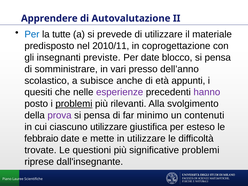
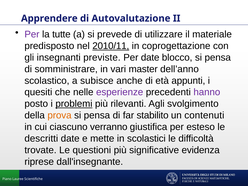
Per colour: blue -> purple (32, 34)
2010/11 underline: none -> present (111, 46)
presso: presso -> master (143, 69)
Alla: Alla -> Agli (157, 104)
prova colour: purple -> orange (60, 115)
minimo: minimo -> stabilito (153, 115)
ciascuno utilizzare: utilizzare -> verranno (109, 127)
febbraio: febbraio -> descritti (41, 139)
in utilizzare: utilizzare -> scolastici (146, 139)
significative problemi: problemi -> evidenza (201, 150)
